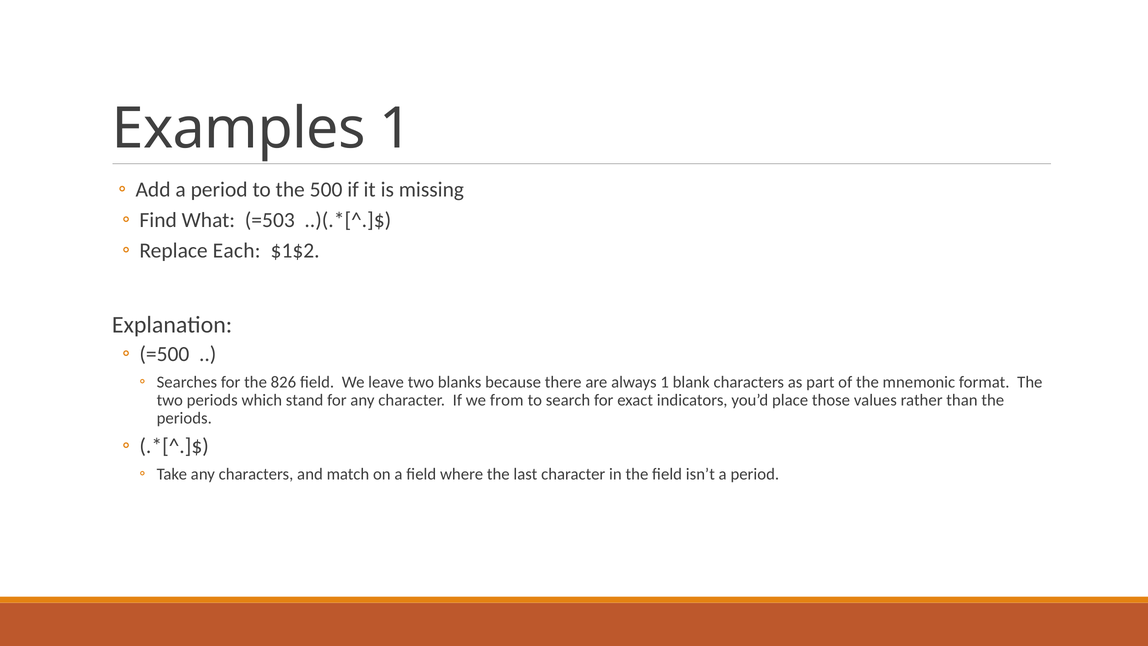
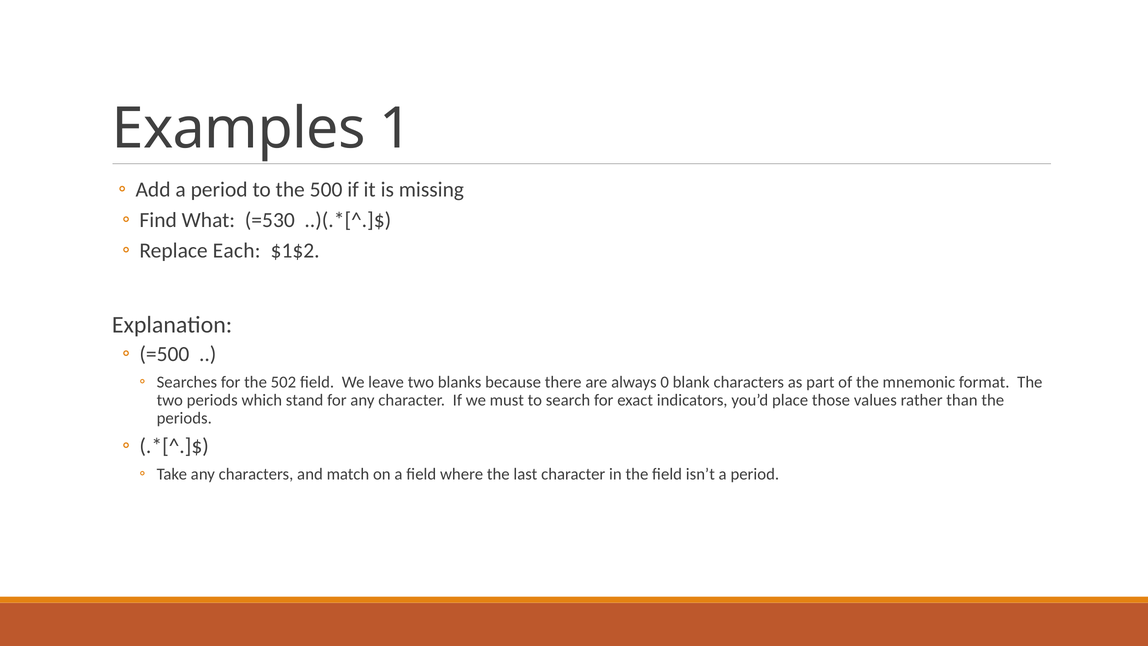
=503: =503 -> =530 (270, 220)
826: 826 -> 502 (283, 382)
always 1: 1 -> 0 (665, 382)
from: from -> must (507, 400)
